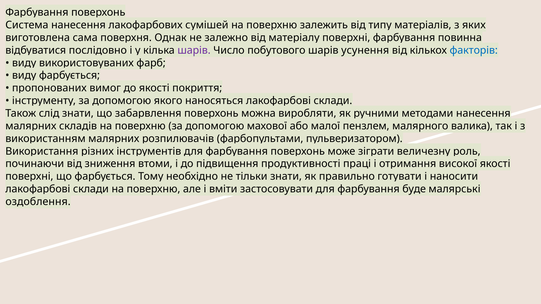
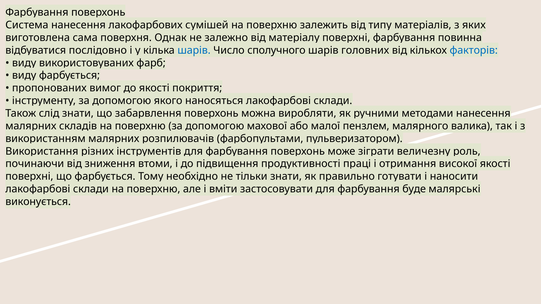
шарів colour: purple -> blue (194, 50)
побутового: побутового -> сполучного (276, 50)
усунення: усунення -> головних (365, 50)
оздоблення: оздоблення -> виконується (38, 202)
